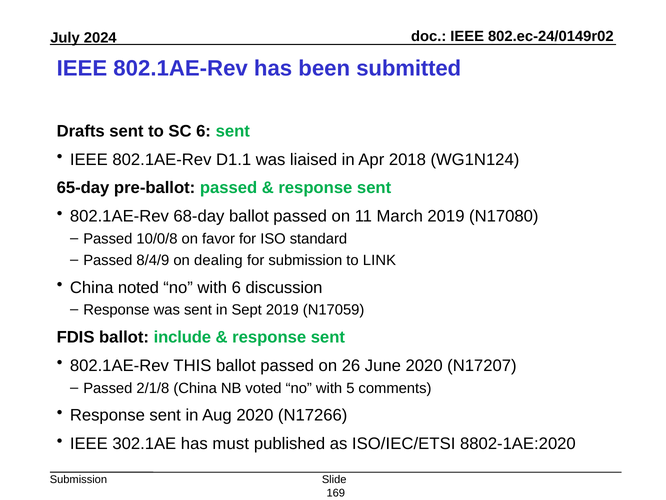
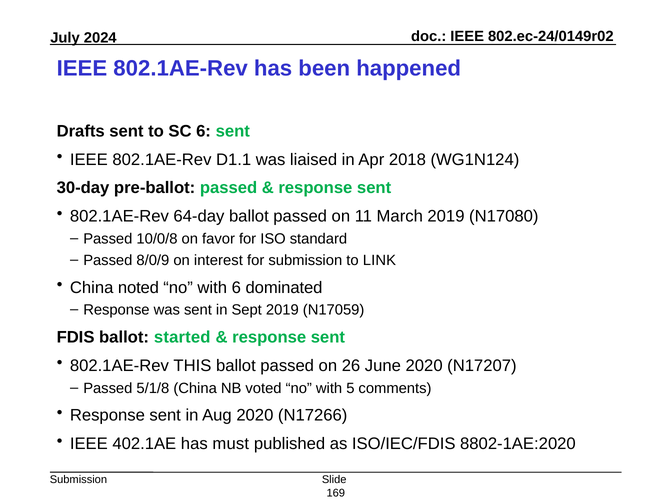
submitted: submitted -> happened (409, 68)
65-day: 65-day -> 30-day (83, 188)
68-day: 68-day -> 64-day (199, 216)
8/4/9: 8/4/9 -> 8/0/9 (153, 260)
dealing: dealing -> interest (218, 260)
discussion: discussion -> dominated (284, 287)
include: include -> started (182, 337)
2/1/8: 2/1/8 -> 5/1/8 (153, 388)
302.1AE: 302.1AE -> 402.1AE (144, 443)
ISO/IEC/ETSI: ISO/IEC/ETSI -> ISO/IEC/FDIS (404, 443)
